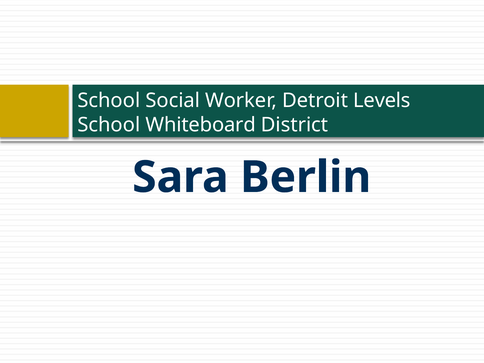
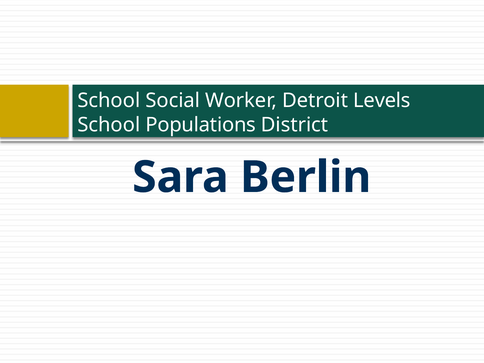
Whiteboard: Whiteboard -> Populations (201, 125)
